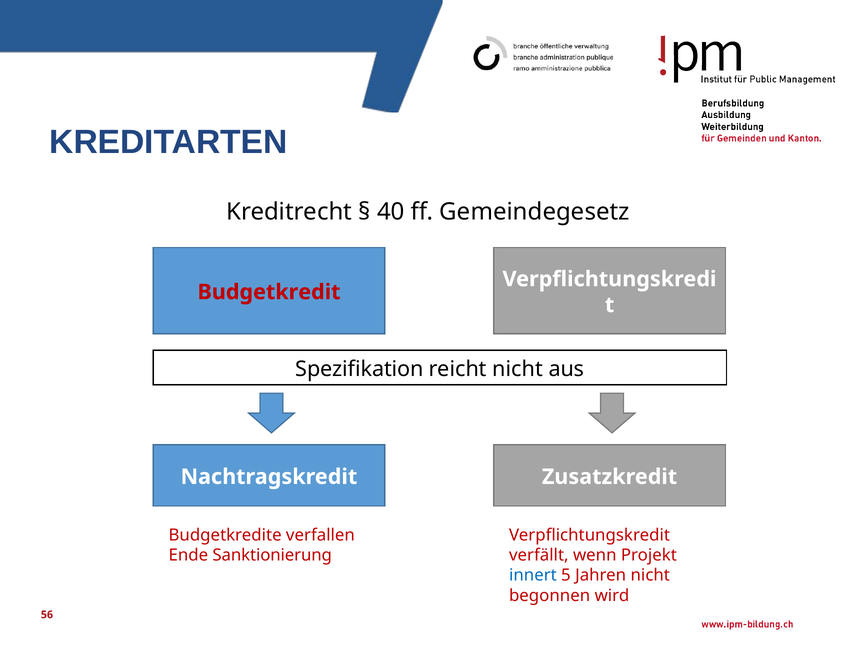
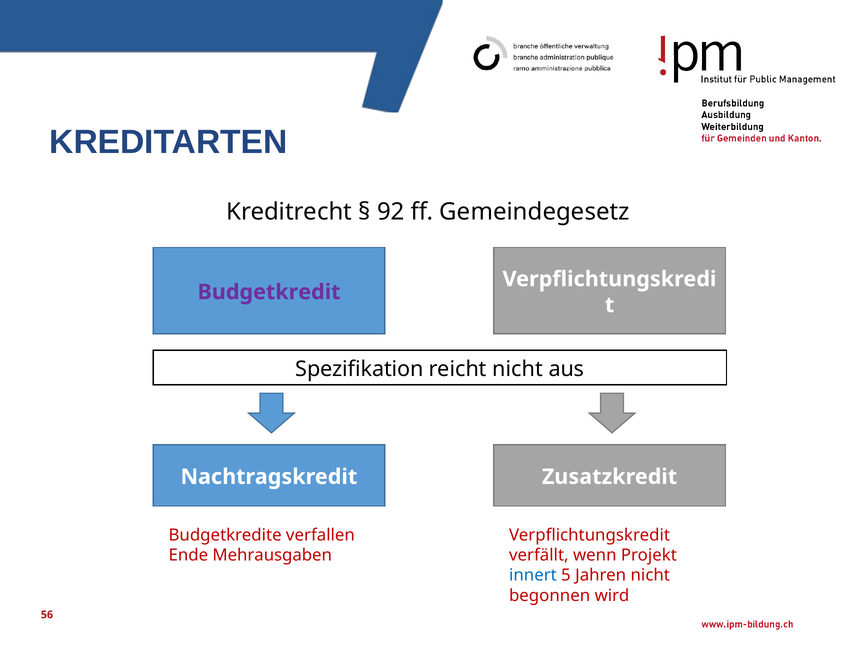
40: 40 -> 92 (391, 212)
Budgetkredit colour: red -> purple (269, 292)
Sanktionierung: Sanktionierung -> Mehrausgaben (272, 556)
